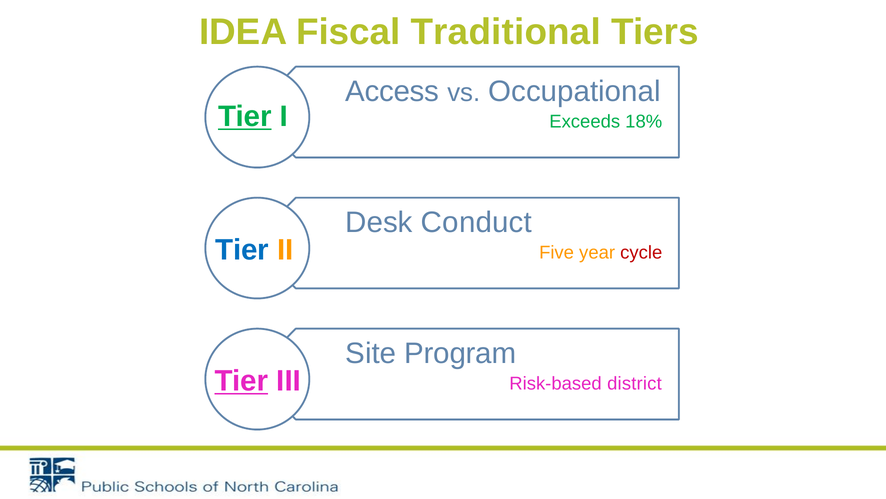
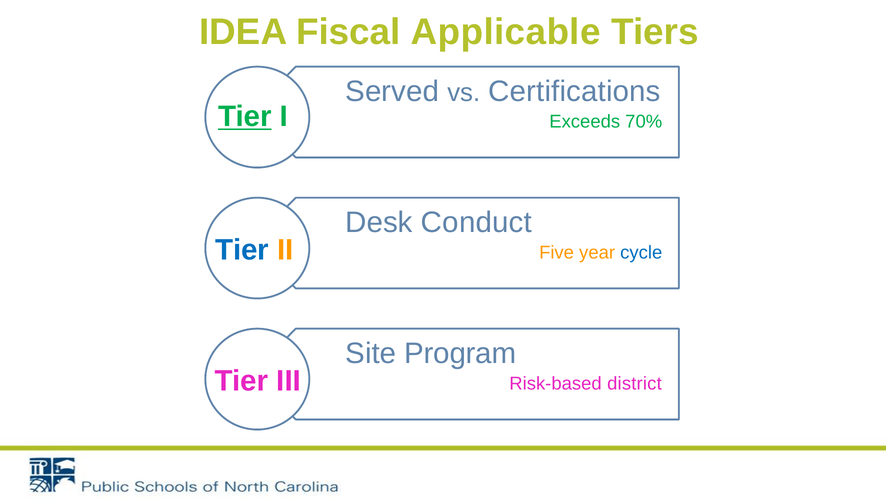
Traditional: Traditional -> Applicable (506, 32)
Access: Access -> Served (392, 91)
Occupational: Occupational -> Certifications (574, 91)
18%: 18% -> 70% (644, 122)
cycle colour: red -> blue (641, 253)
Tier underline: present -> none (241, 380)
